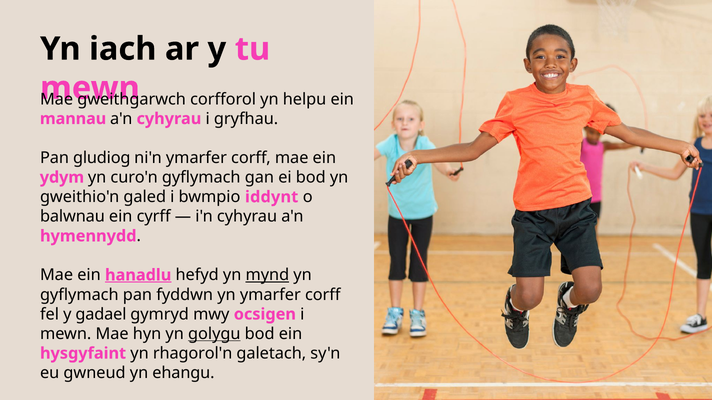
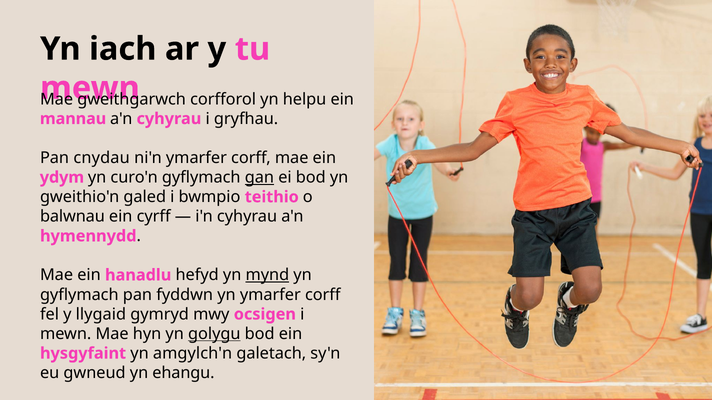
gludiog: gludiog -> cnydau (102, 158)
gan underline: none -> present (259, 178)
iddynt: iddynt -> teithio (272, 197)
hanadlu underline: present -> none (138, 275)
gadael: gadael -> llygaid (101, 315)
rhagorol'n: rhagorol'n -> amgylch'n (193, 354)
